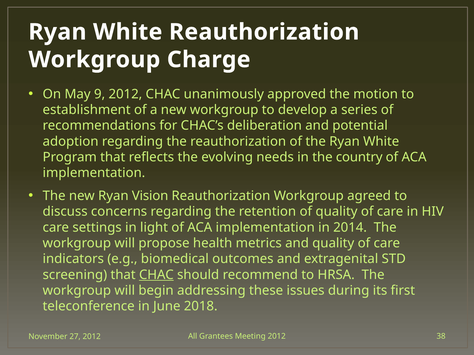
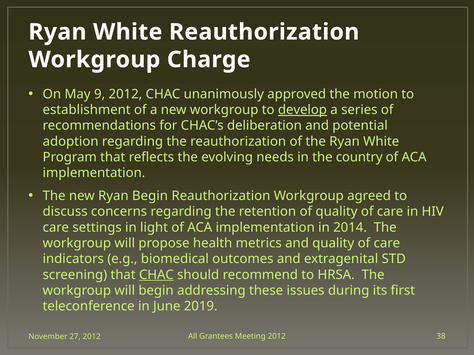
develop underline: none -> present (302, 110)
Ryan Vision: Vision -> Begin (150, 196)
2018: 2018 -> 2019 (201, 307)
